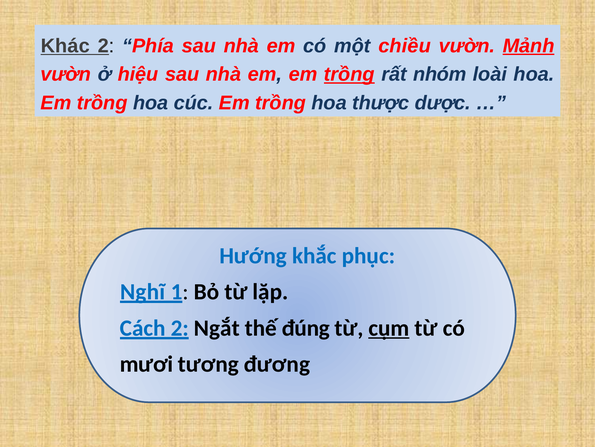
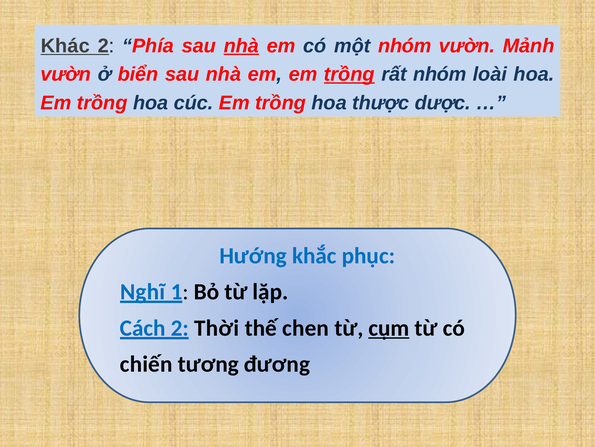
nhà underline: none -> present (241, 46)
một chiều: chiều -> nhóm (405, 46)
Mảnh underline: present -> none (529, 46)
hiệu: hiệu -> biển (138, 74)
Ngắt: Ngắt -> Thời (217, 328)
đúng: đúng -> chen (306, 328)
mươi: mươi -> chiến (146, 364)
